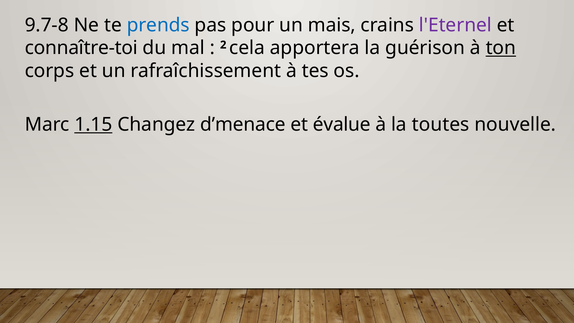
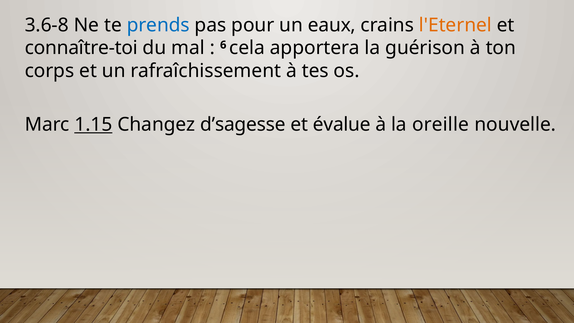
9.7-8: 9.7-8 -> 3.6-8 (47, 25)
mais: mais -> eaux (332, 25)
l'Eternel colour: purple -> orange (455, 25)
2: 2 -> 6 (223, 45)
ton underline: present -> none (501, 48)
d’menace: d’menace -> d’sagesse (243, 125)
toutes: toutes -> oreille (441, 125)
